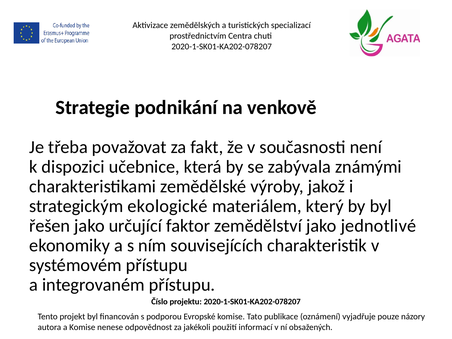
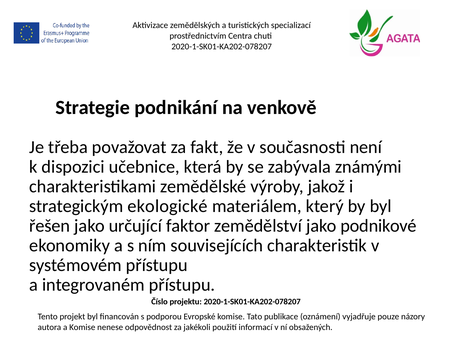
jednotlivé: jednotlivé -> podnikové (379, 226)
